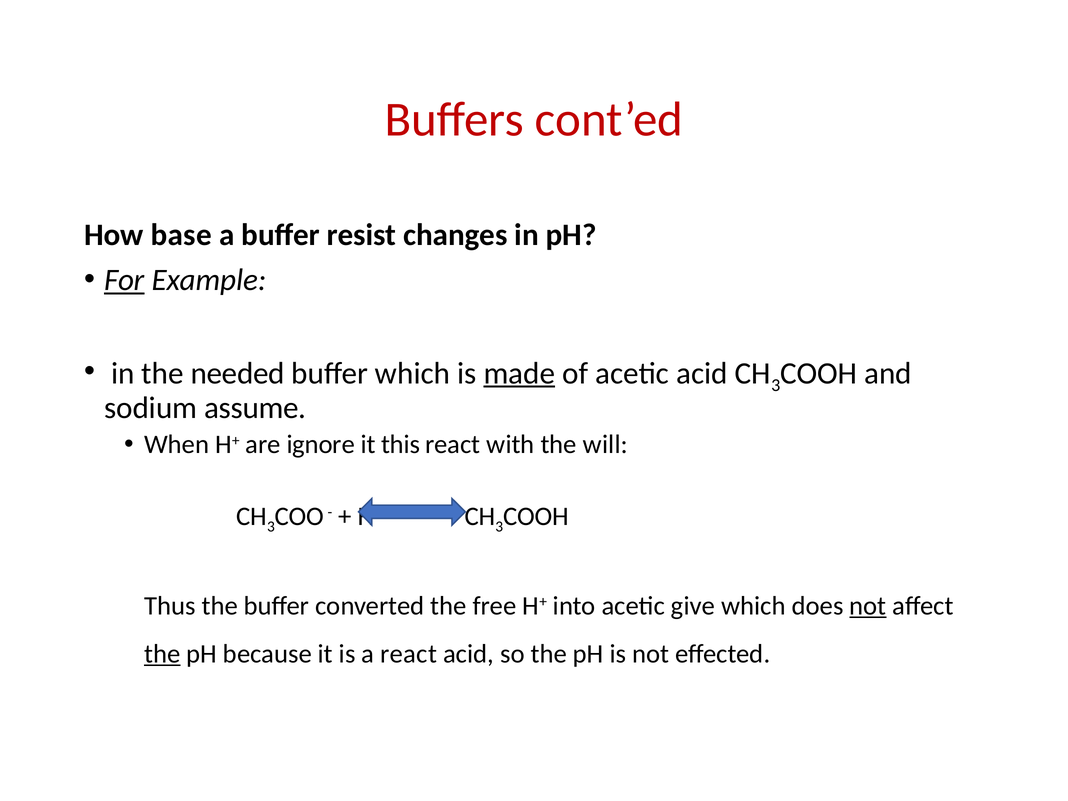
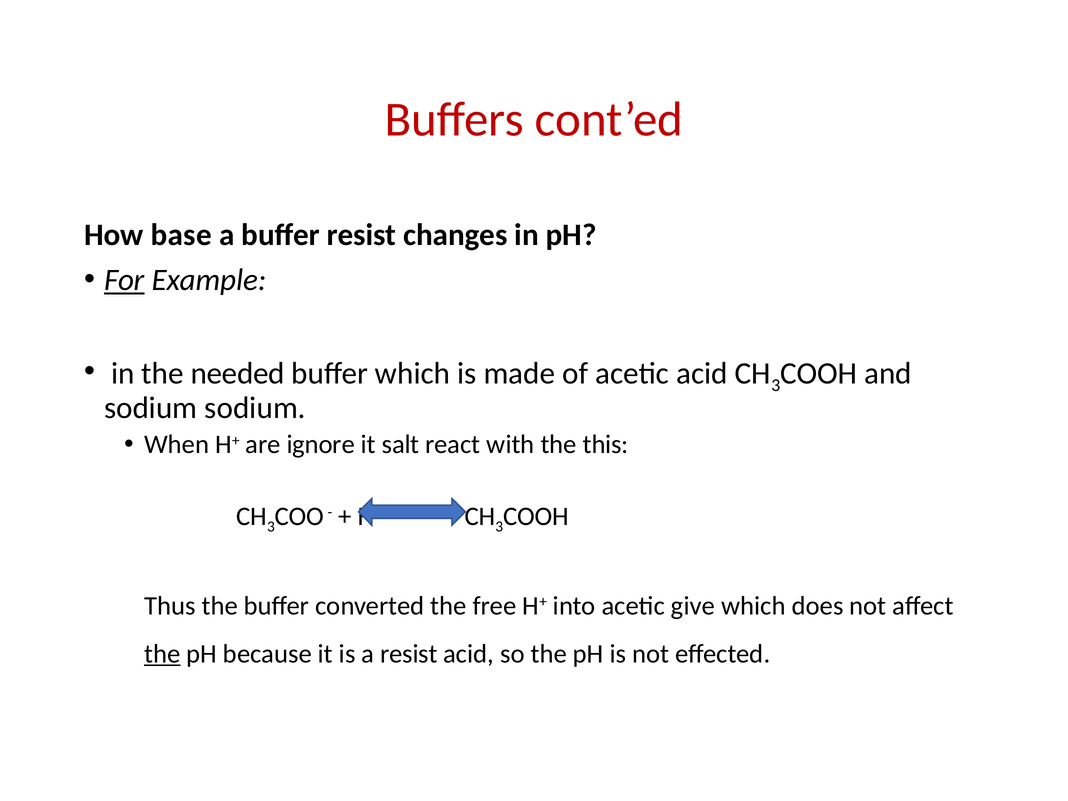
made underline: present -> none (519, 373)
sodium assume: assume -> sodium (255, 408)
this: this -> salt (401, 445)
will: will -> this (606, 445)
not underline: present -> none (868, 606)
a react: react -> resist (409, 654)
